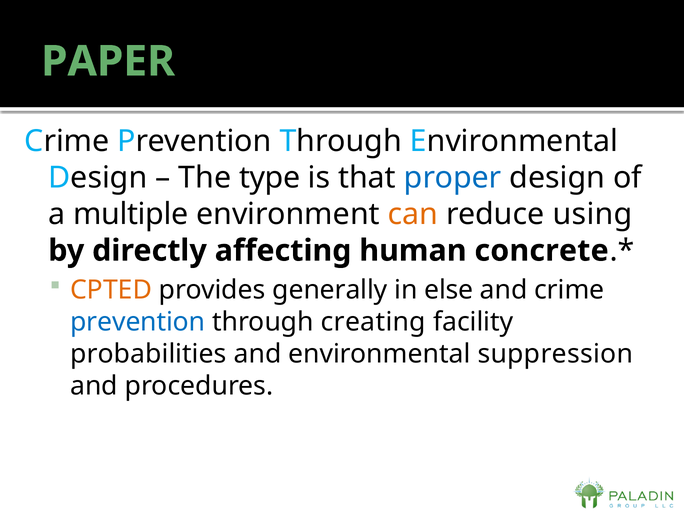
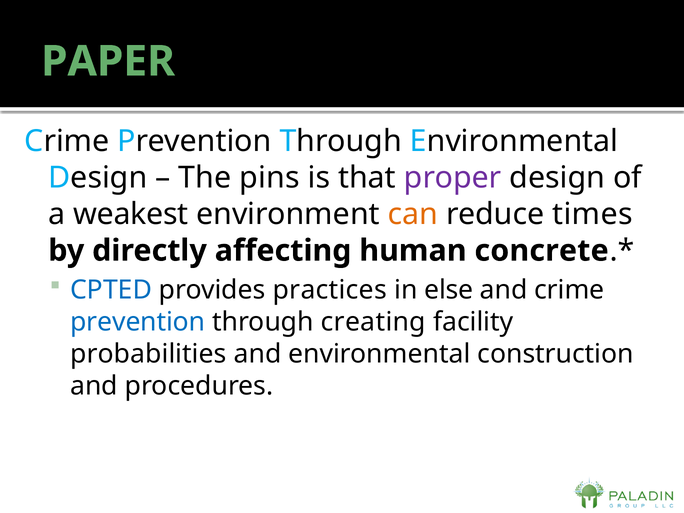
type: type -> pins (269, 178)
proper colour: blue -> purple (453, 178)
multiple: multiple -> weakest (131, 214)
using: using -> times (593, 214)
CPTED colour: orange -> blue (111, 290)
generally: generally -> practices (330, 290)
suppression: suppression -> construction (555, 354)
